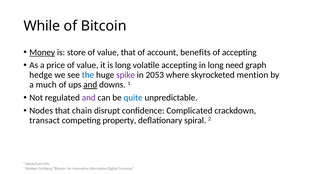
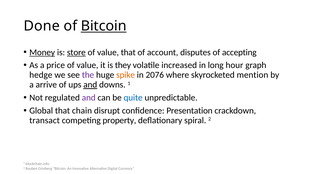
While: While -> Done (42, 26)
Bitcoin underline: none -> present (104, 26)
store underline: none -> present (76, 52)
benefits: benefits -> disputes (195, 52)
is long: long -> they (123, 65)
volatile accepting: accepting -> increased (179, 65)
need: need -> hour (234, 65)
the colour: blue -> purple (88, 75)
spike colour: purple -> orange (126, 75)
2053: 2053 -> 2076 (155, 75)
much: much -> arrive (46, 85)
Nodes: Nodes -> Global (41, 111)
Complicated: Complicated -> Presentation (190, 111)
